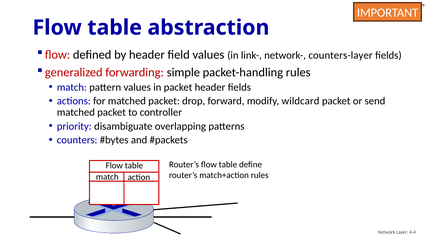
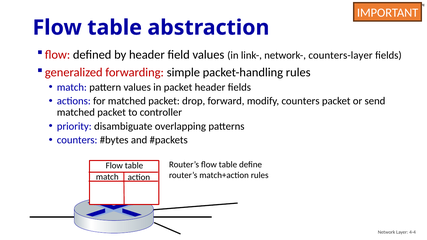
modify wildcard: wildcard -> counters (301, 101)
